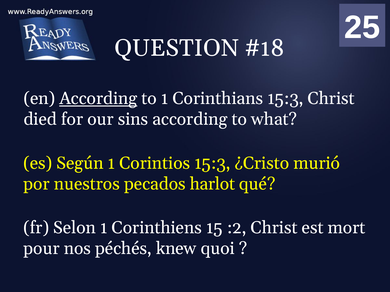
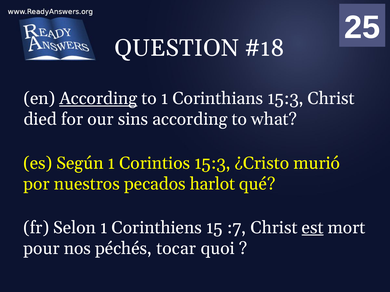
:2: :2 -> :7 (237, 228)
est underline: none -> present (313, 228)
knew: knew -> tocar (176, 249)
